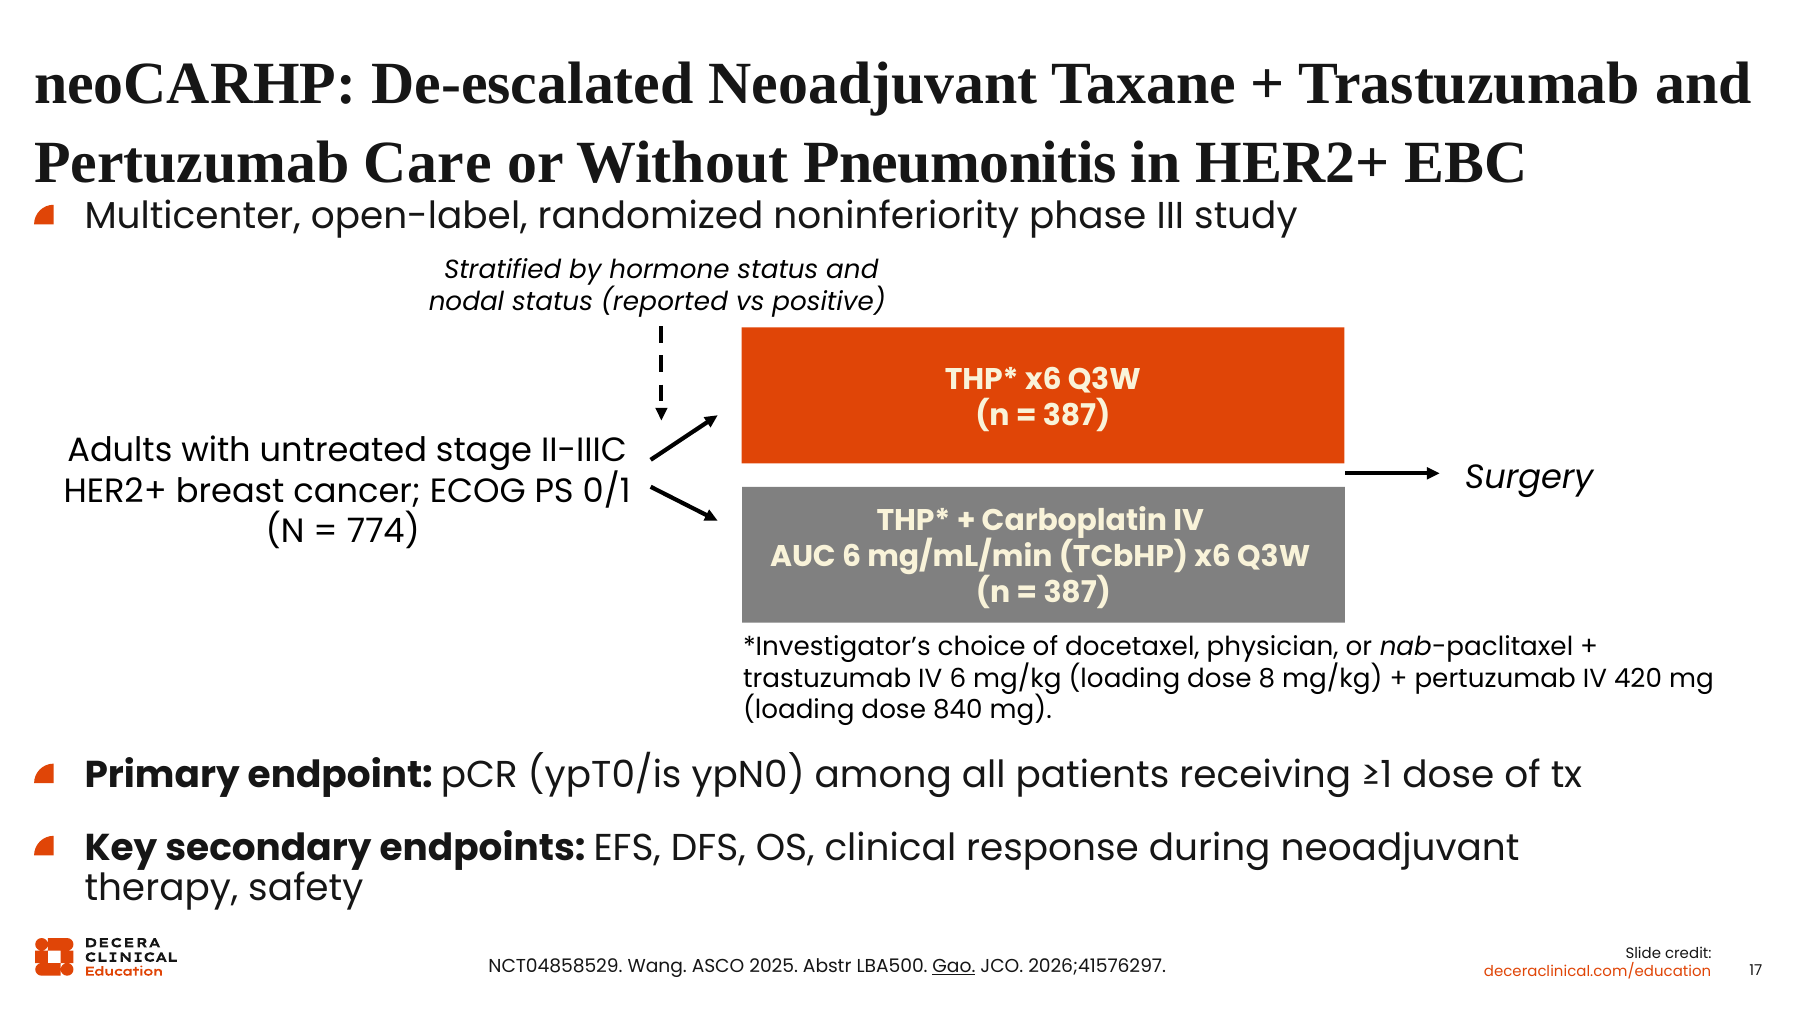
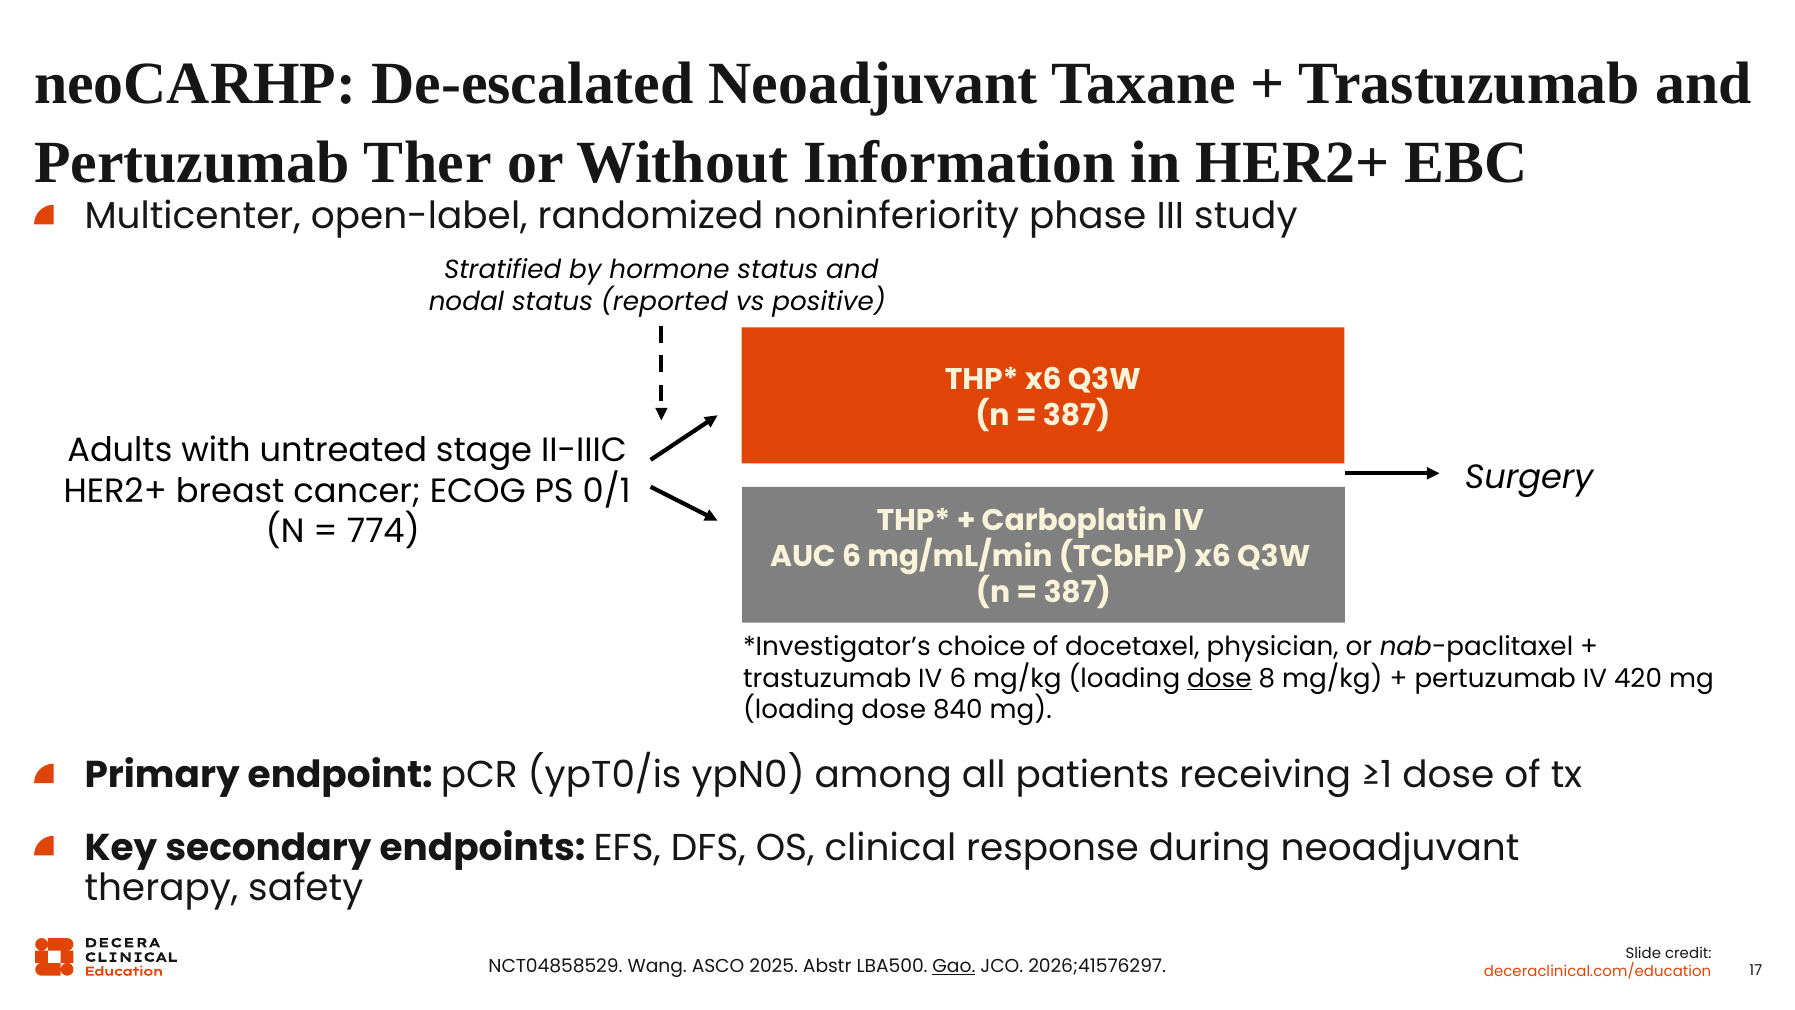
Care: Care -> Ther (428, 162)
Pneumonitis: Pneumonitis -> Information (960, 162)
dose underline: none -> present (1219, 678)
